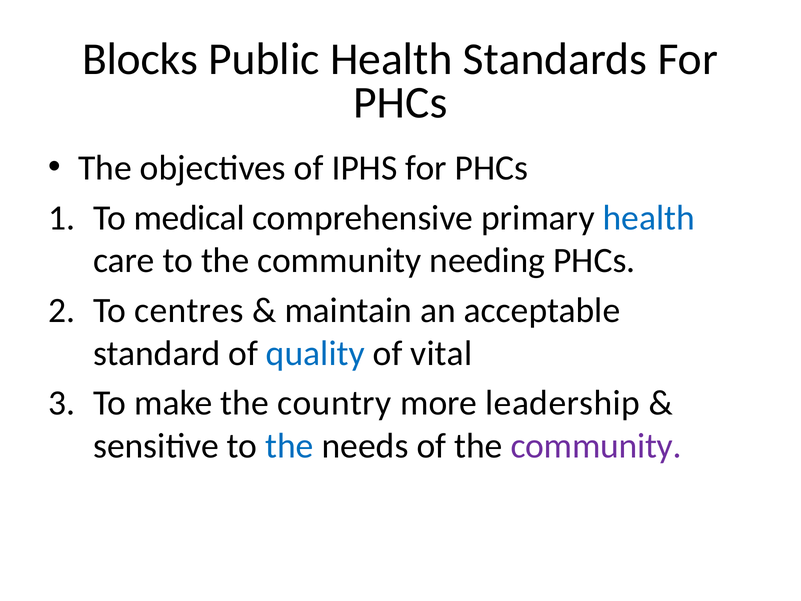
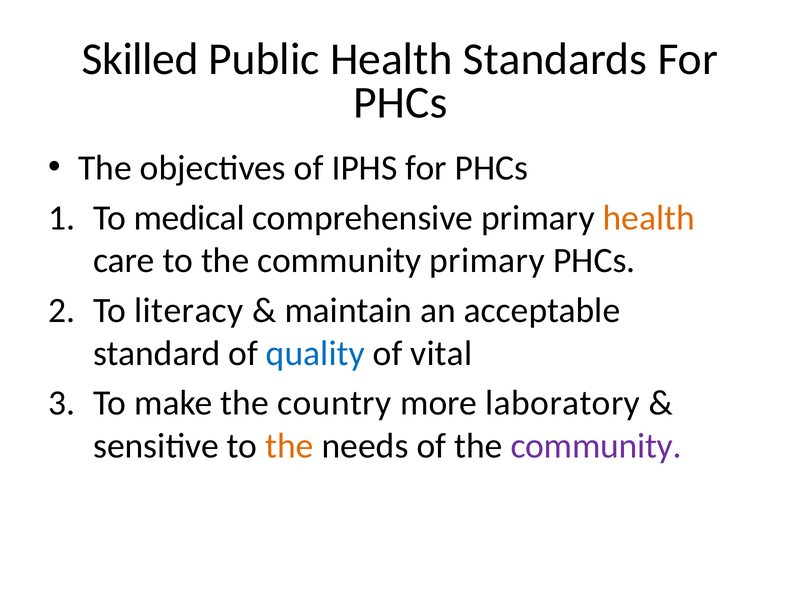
Blocks: Blocks -> Skilled (140, 59)
health colour: blue -> orange (649, 218)
community needing: needing -> primary (487, 261)
centres: centres -> literacy (189, 310)
leadership: leadership -> laboratory (563, 403)
the colour: blue -> orange (289, 446)
